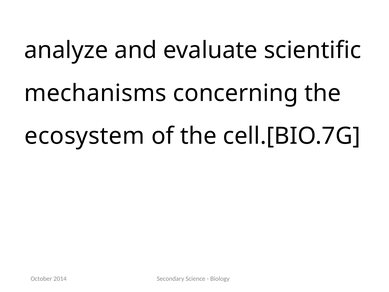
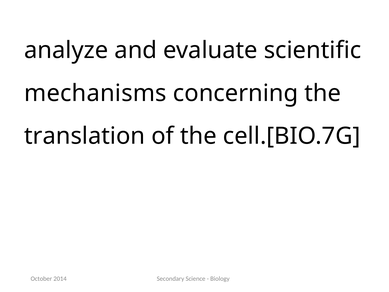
ecosystem: ecosystem -> translation (85, 136)
